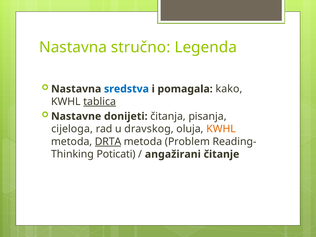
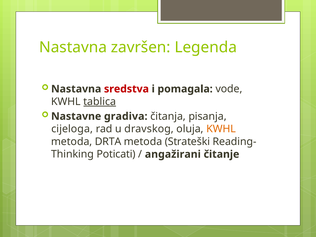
stručno: stručno -> završen (141, 47)
sredstva colour: blue -> red (126, 89)
kako: kako -> vode (229, 89)
donijeti: donijeti -> gradiva (126, 116)
DRTA underline: present -> none (108, 142)
Problem: Problem -> Strateški (187, 142)
